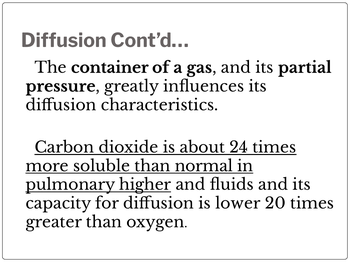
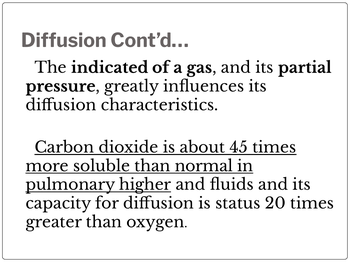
container: container -> indicated (110, 68)
24: 24 -> 45 (239, 147)
lower: lower -> status (238, 203)
